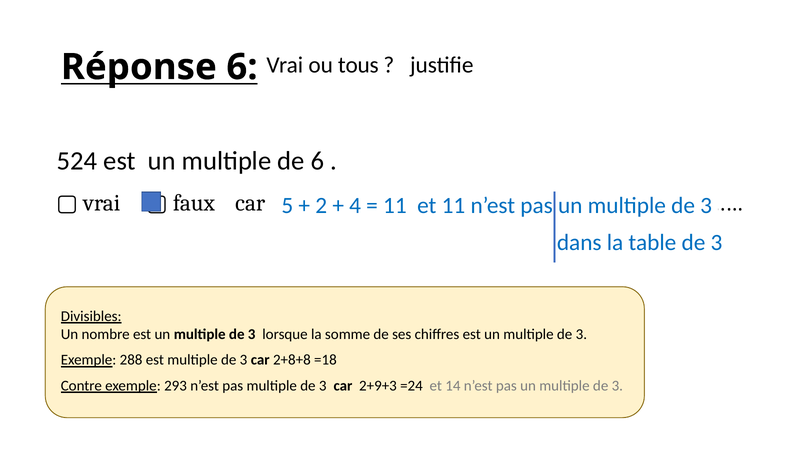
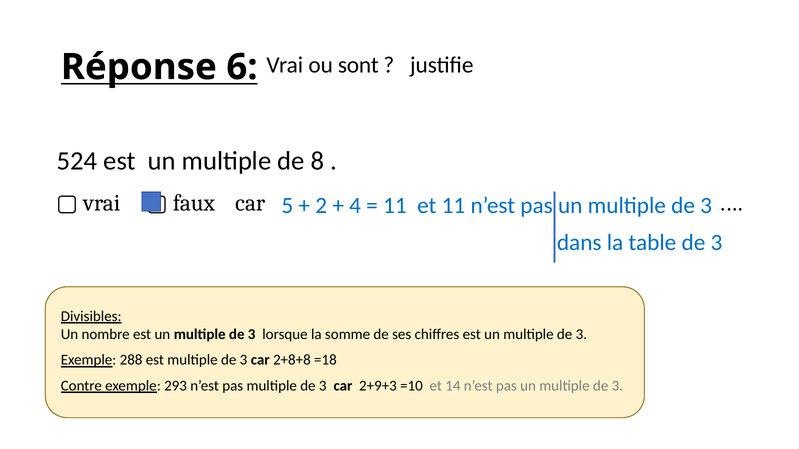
tous: tous -> sont (358, 65)
de 6: 6 -> 8 (317, 161)
=24: =24 -> =10 (411, 386)
